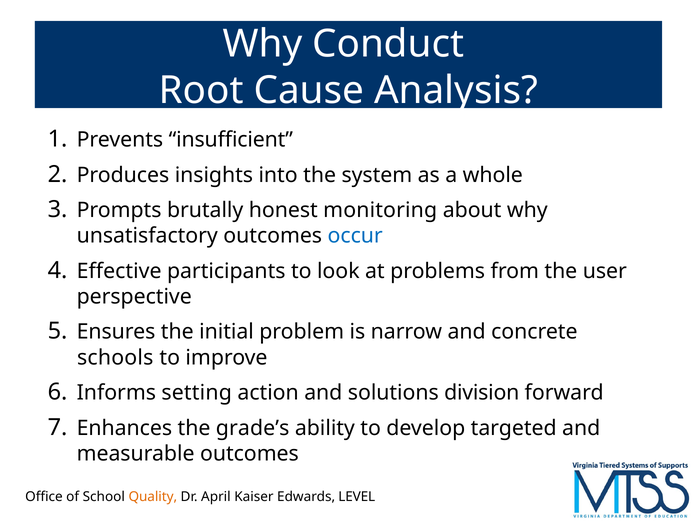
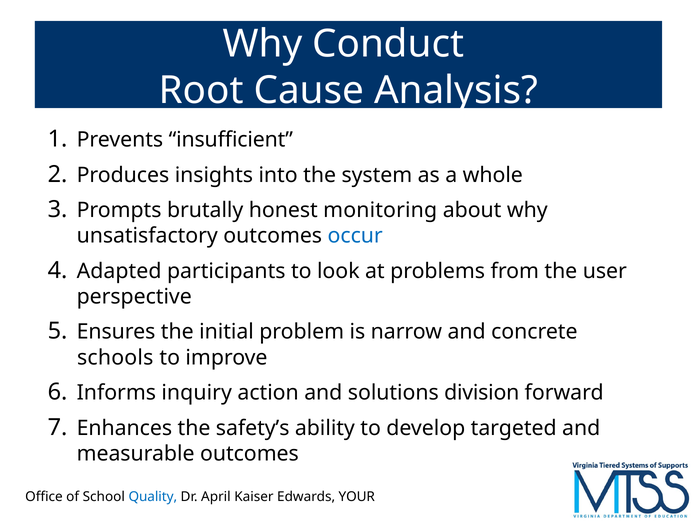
Effective: Effective -> Adapted (119, 271)
setting: setting -> inquiry (197, 393)
grade’s: grade’s -> safety’s (253, 428)
Quality colour: orange -> blue (153, 497)
LEVEL: LEVEL -> YOUR (357, 497)
